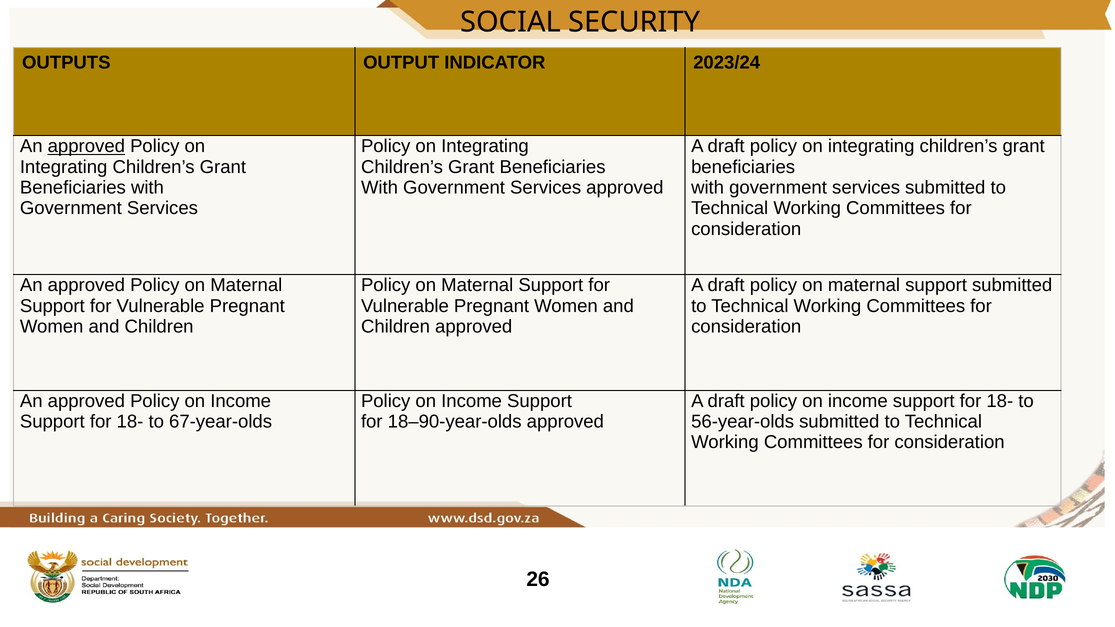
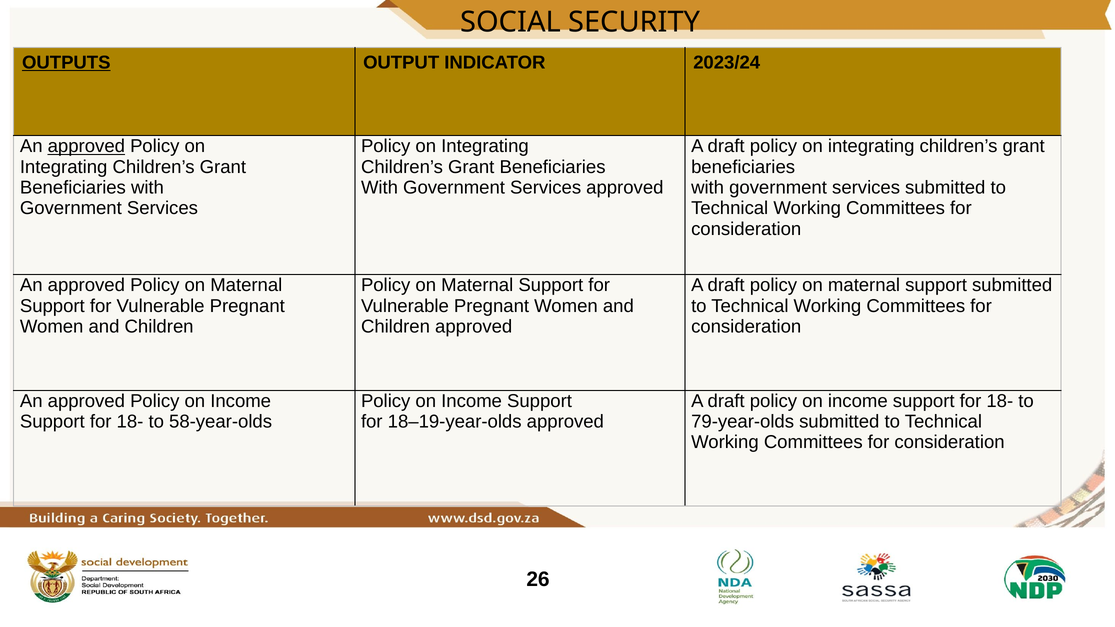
OUTPUTS underline: none -> present (66, 62)
67-year-olds: 67-year-olds -> 58-year-olds (221, 422)
18–90-year-olds: 18–90-year-olds -> 18–19-year-olds (455, 422)
56-year-olds: 56-year-olds -> 79-year-olds (743, 422)
